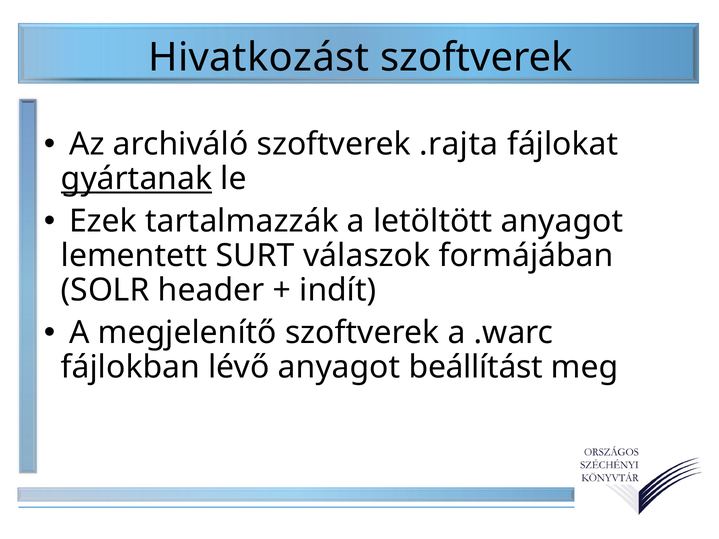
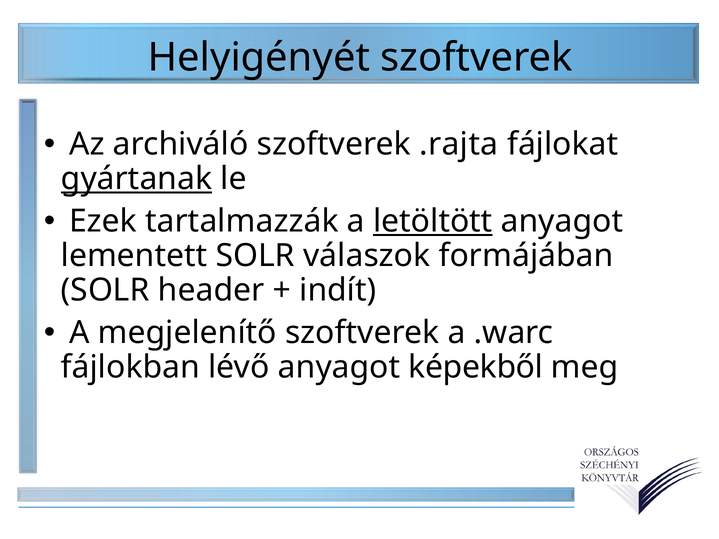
Hivatkozást: Hivatkozást -> Helyigényét (259, 57)
letöltött underline: none -> present (433, 221)
lementett SURT: SURT -> SOLR (255, 256)
beállítást: beállítást -> képekből (476, 368)
